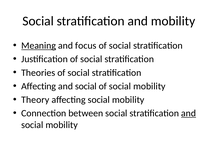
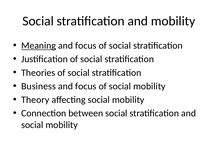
Affecting: Affecting -> Business (39, 86)
social: social -> focus (86, 86)
and underline: present -> none (189, 114)
